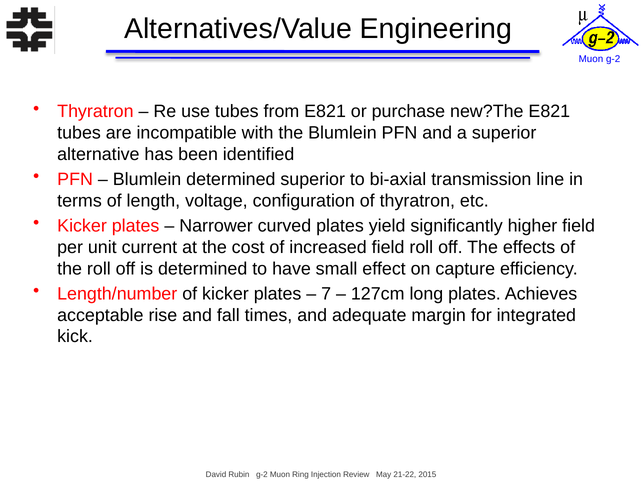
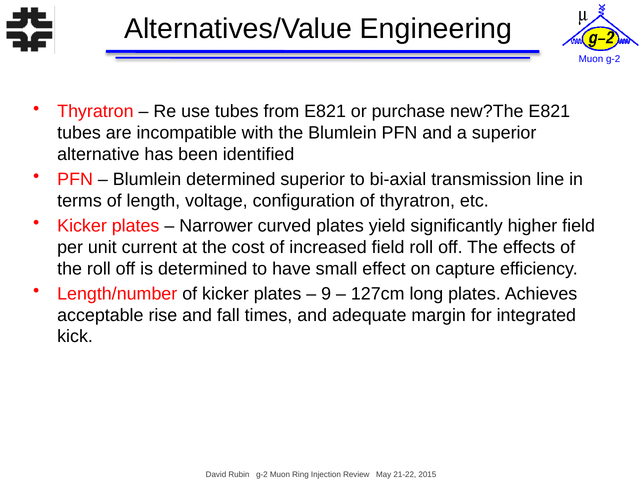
7: 7 -> 9 (326, 293)
